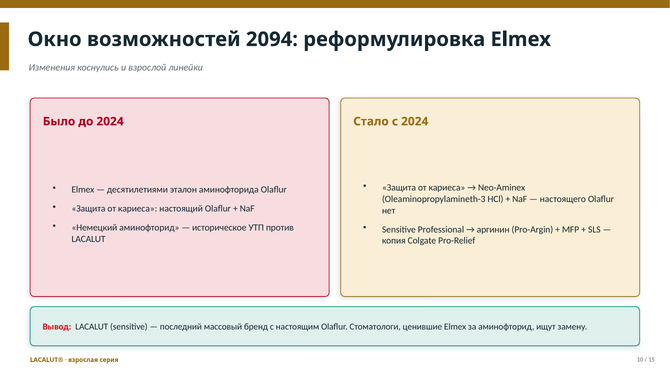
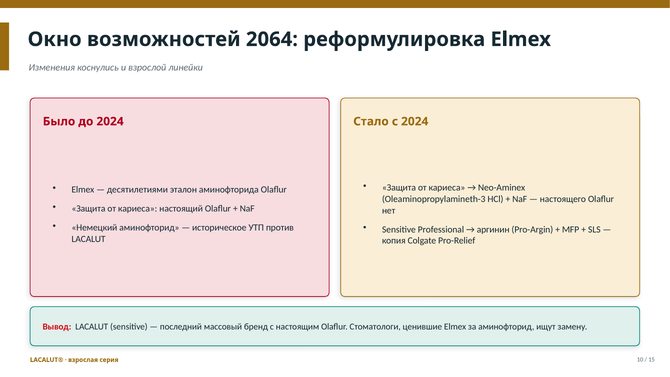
2094: 2094 -> 2064 (272, 39)
